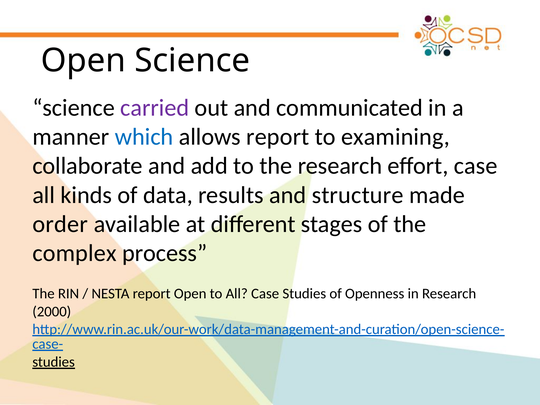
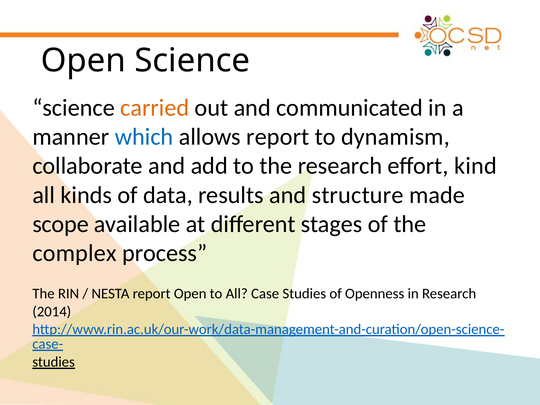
carried colour: purple -> orange (155, 108)
examining: examining -> dynamism (395, 137)
effort case: case -> kind (476, 166)
order: order -> scope (61, 224)
2000: 2000 -> 2014 (52, 312)
